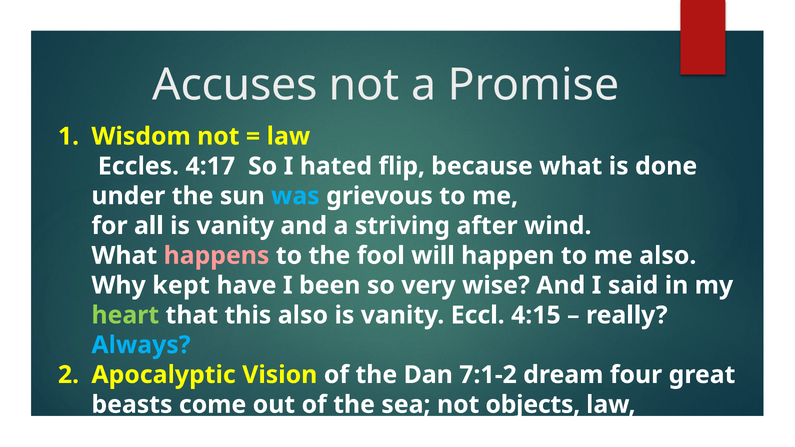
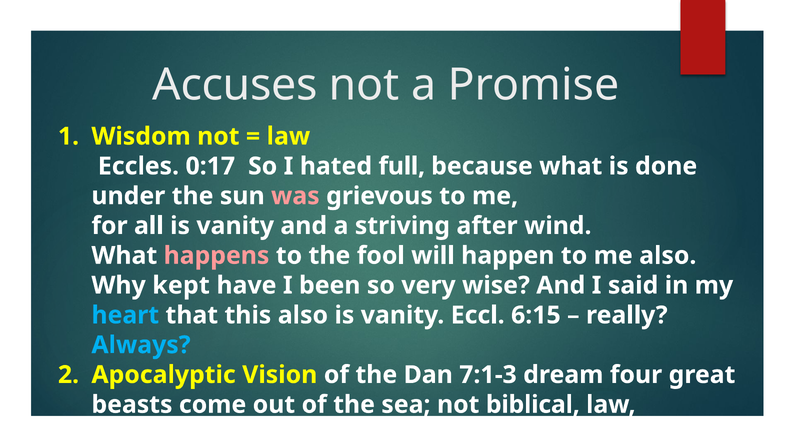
4:17: 4:17 -> 0:17 (210, 166)
flip: flip -> full (402, 166)
was colour: light blue -> pink (295, 196)
heart colour: light green -> light blue (125, 315)
4:15: 4:15 -> 6:15 (536, 315)
7:1-2: 7:1-2 -> 7:1-3 (488, 375)
objects: objects -> biblical (533, 405)
